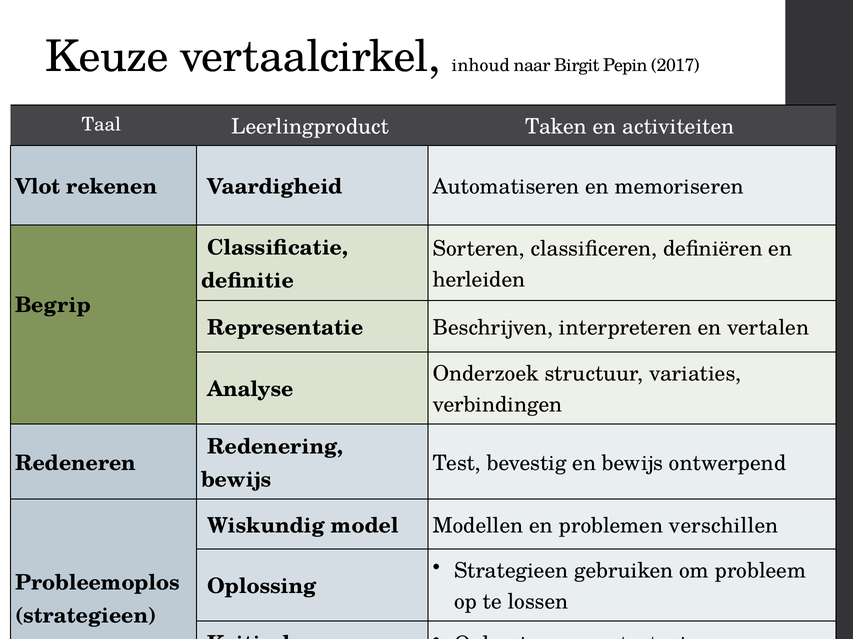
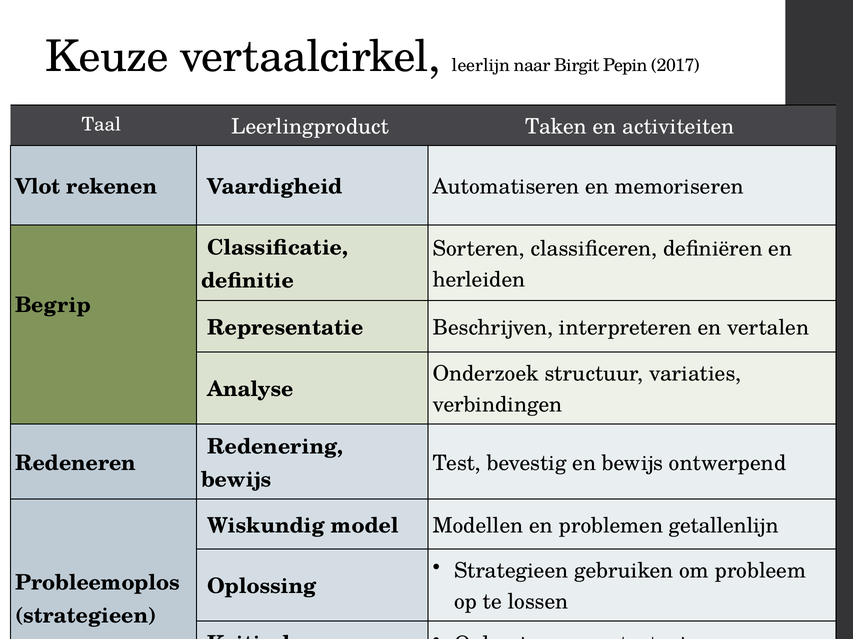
inhoud: inhoud -> leerlijn (481, 65)
verschillen: verschillen -> getallenlijn (724, 526)
